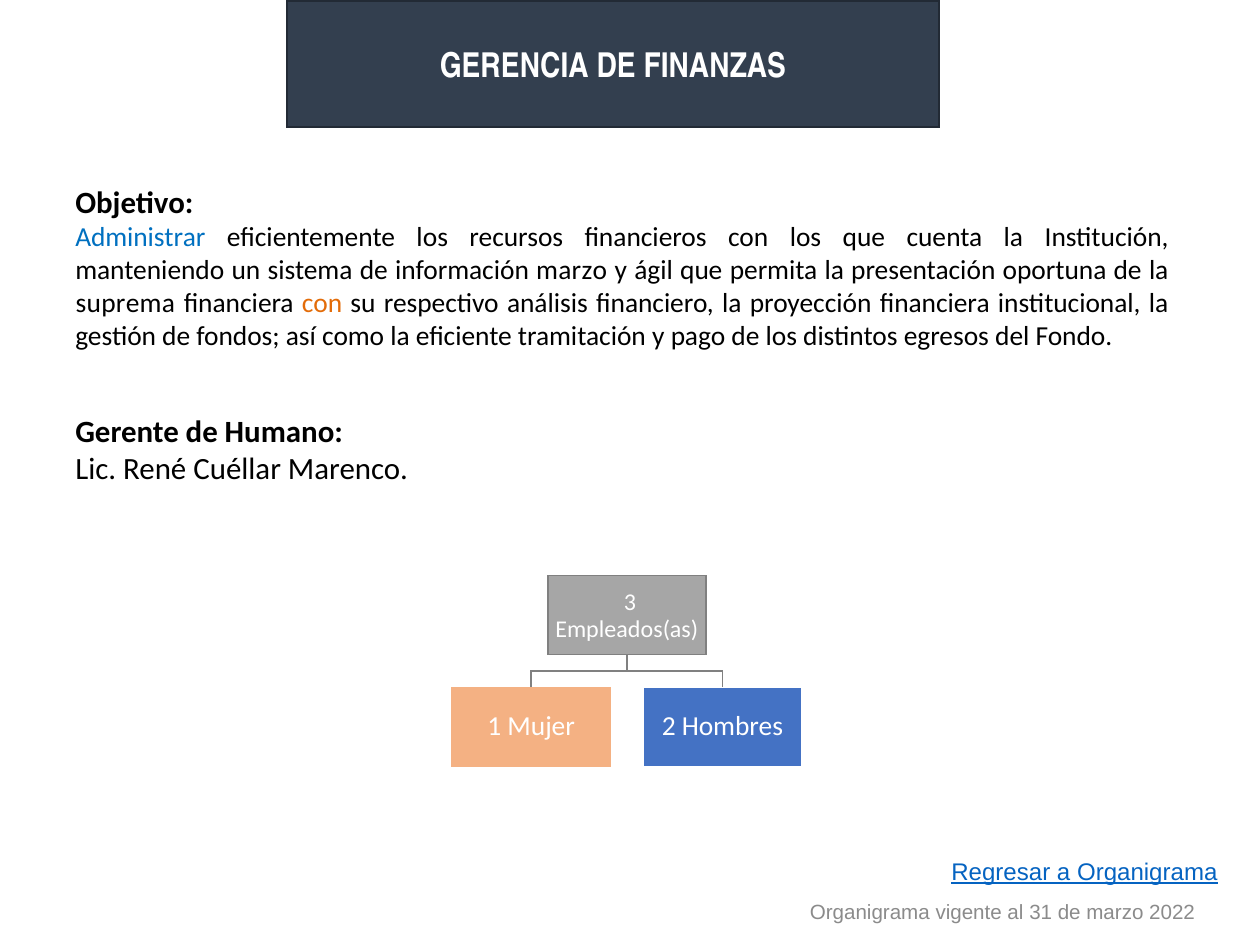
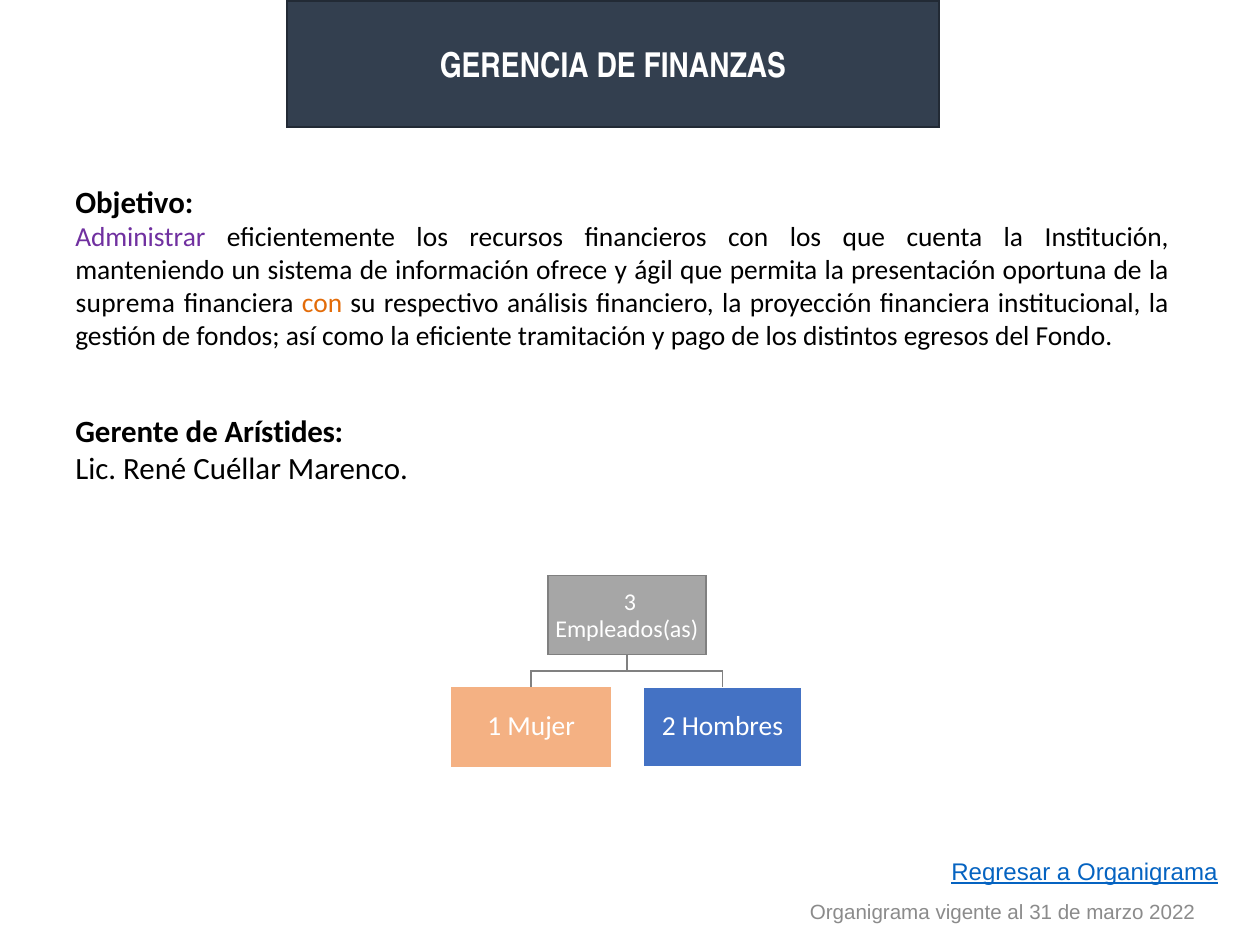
Administrar colour: blue -> purple (140, 238)
información marzo: marzo -> ofrece (572, 271)
Humano: Humano -> Arístides (284, 432)
